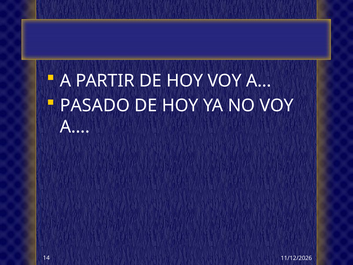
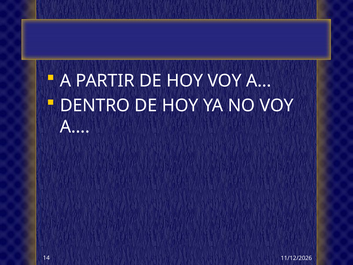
PASADO: PASADO -> DENTRO (95, 105)
